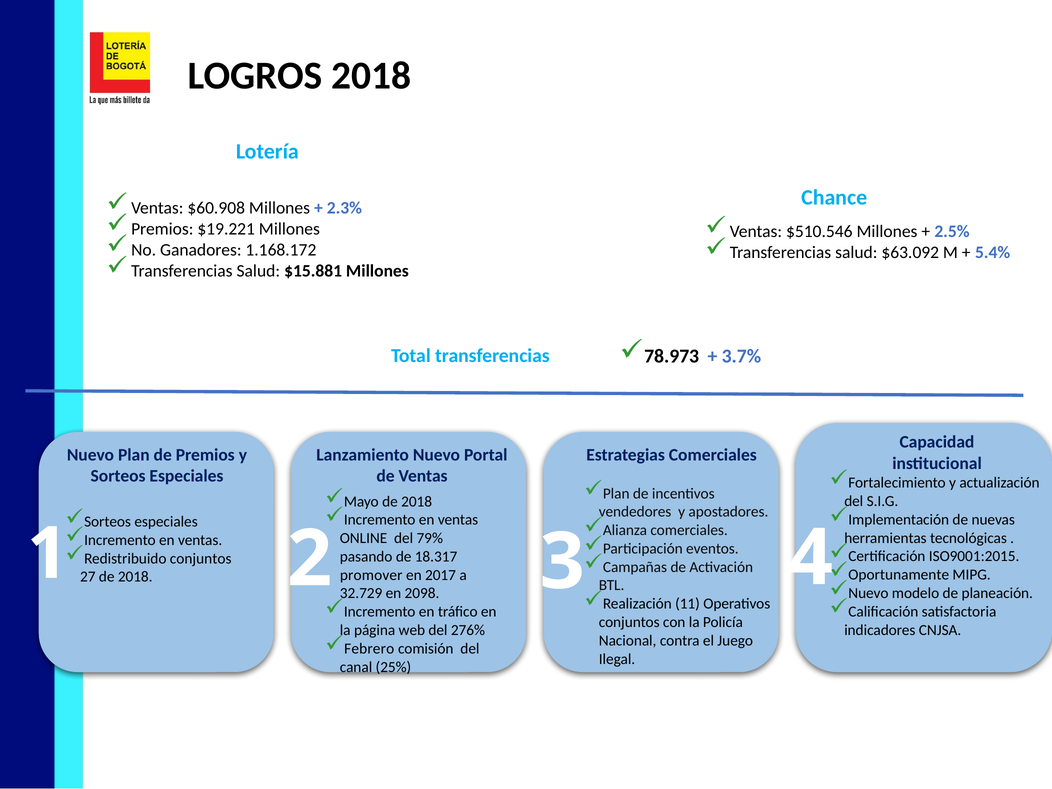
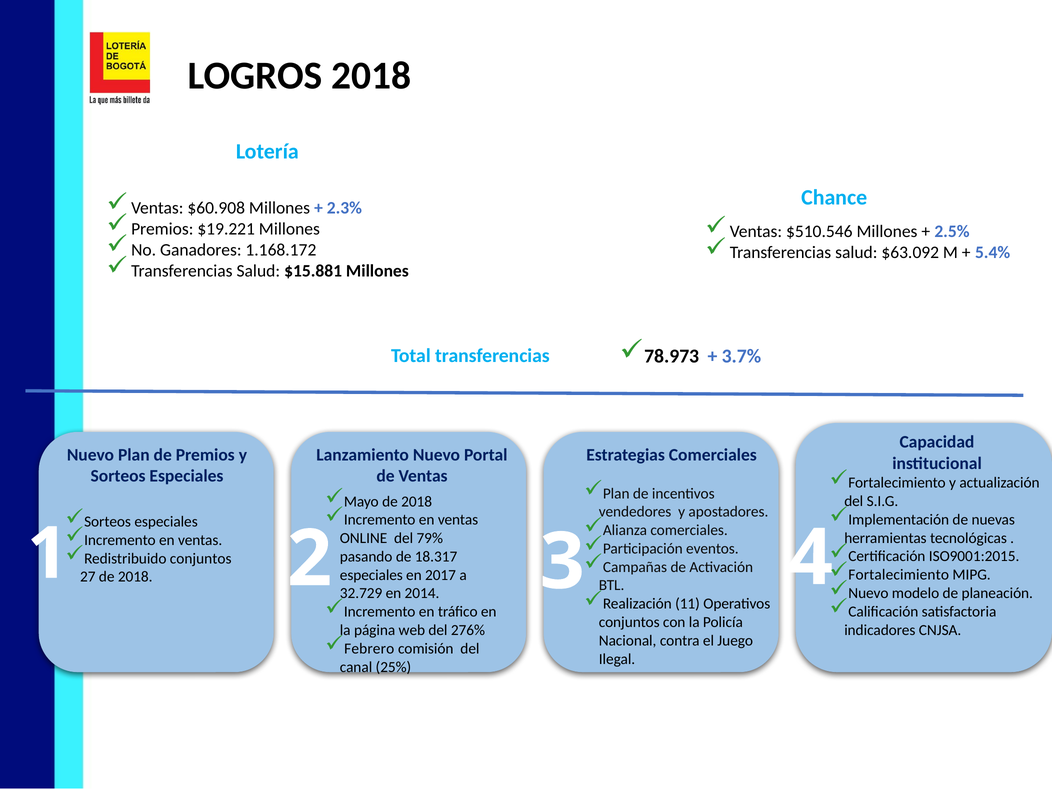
Oportunamente: Oportunamente -> Fortalecimiento (899, 575)
promover: promover -> especiales (371, 575)
2098: 2098 -> 2014 (422, 593)
